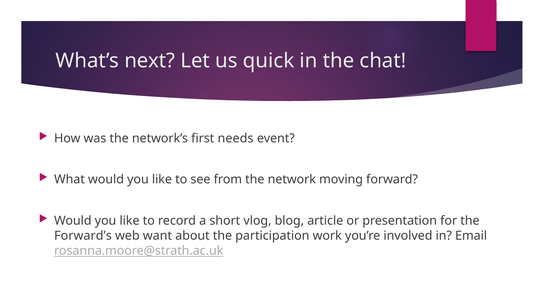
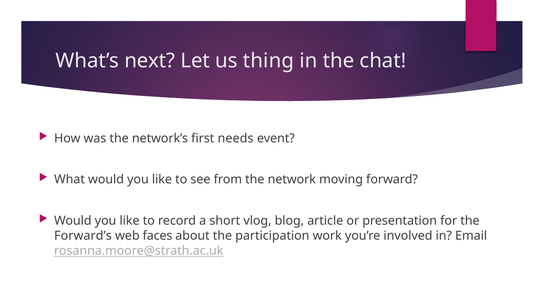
quick: quick -> thing (268, 61)
want: want -> faces (158, 236)
